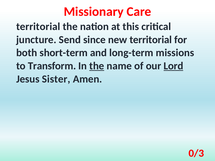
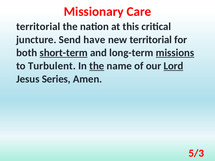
since: since -> have (94, 40)
short-term underline: none -> present (64, 53)
missions underline: none -> present (175, 53)
Transform: Transform -> Turbulent (52, 66)
Sister: Sister -> Series (56, 79)
0/3: 0/3 -> 5/3 (196, 153)
